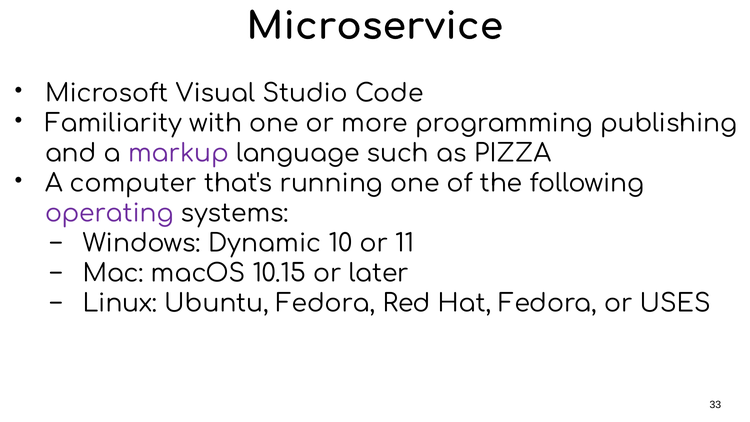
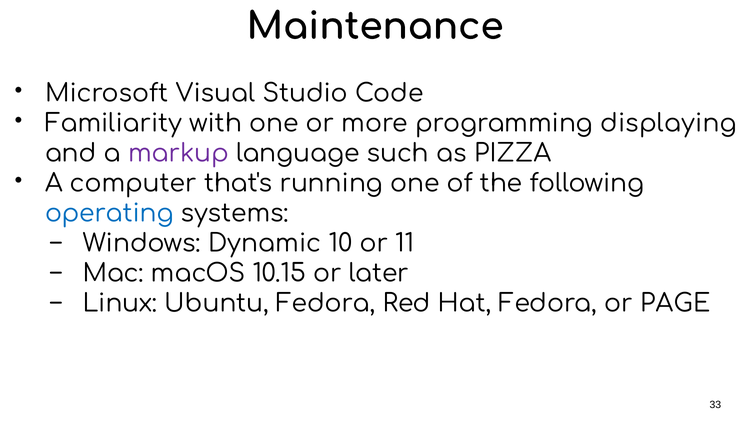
Microservice: Microservice -> Maintenance (375, 27)
publishing: publishing -> displaying (668, 124)
operating colour: purple -> blue (109, 214)
USES: USES -> PAGE (675, 304)
